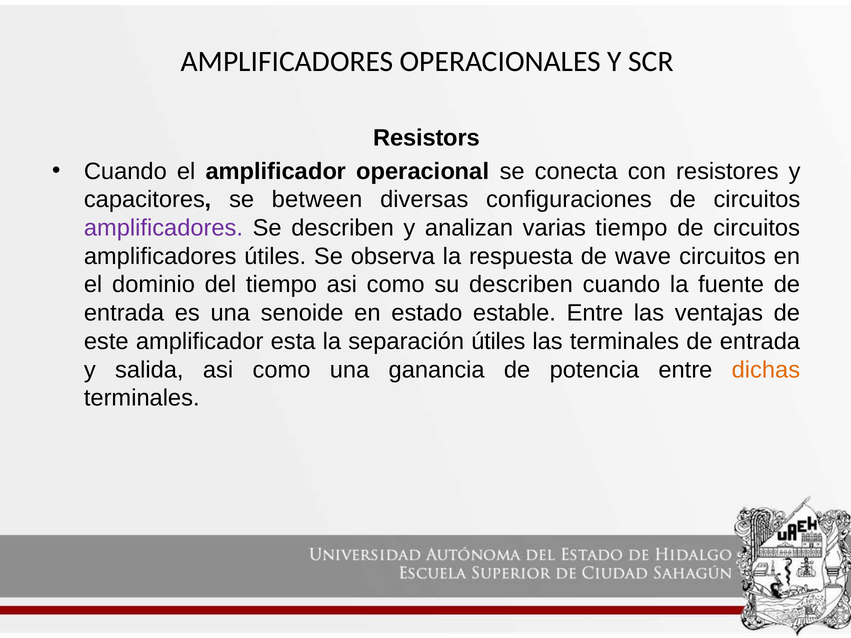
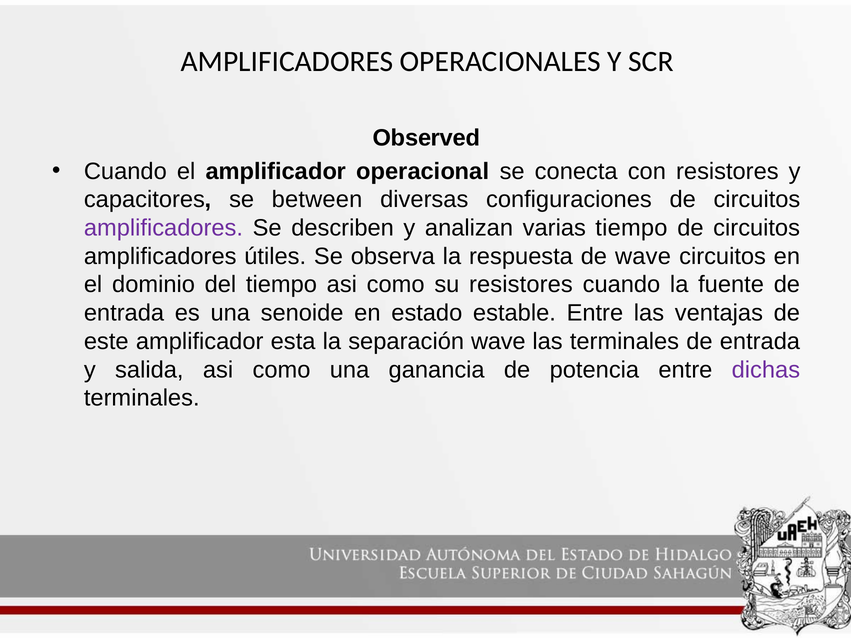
Resistors: Resistors -> Observed (427, 138)
su describen: describen -> resistores (521, 285)
separación útiles: útiles -> wave (498, 342)
dichas colour: orange -> purple (766, 370)
